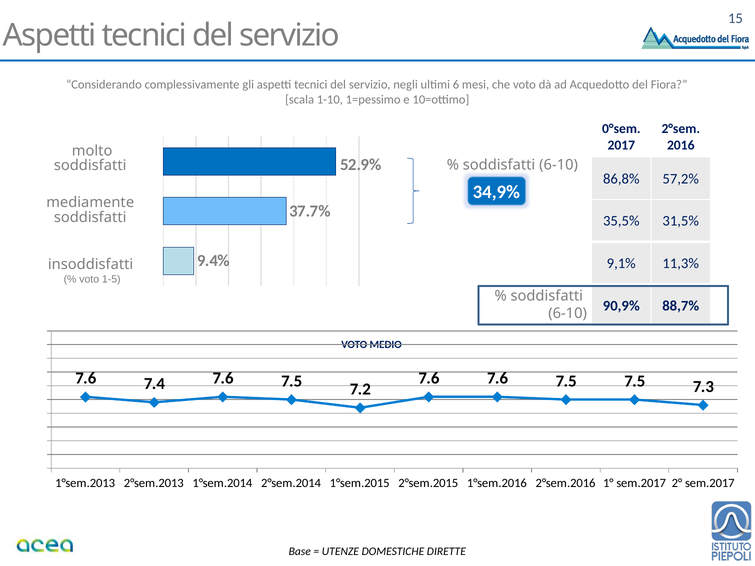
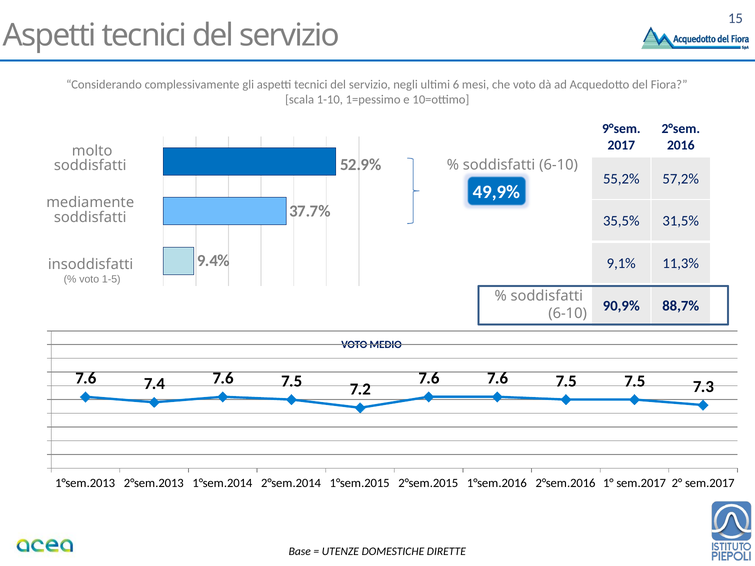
0°sem: 0°sem -> 9°sem (621, 129)
86,8%: 86,8% -> 55,2% (621, 179)
34,9%: 34,9% -> 49,9% (496, 192)
